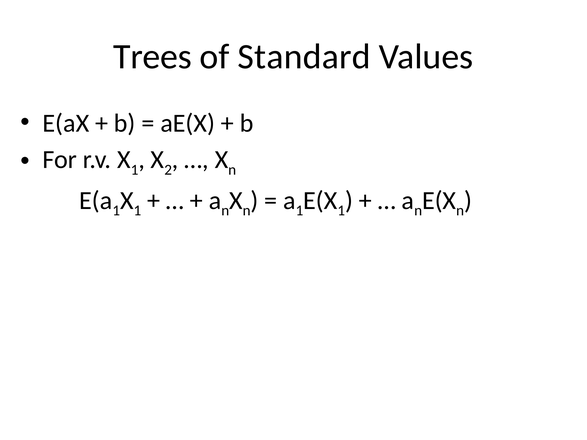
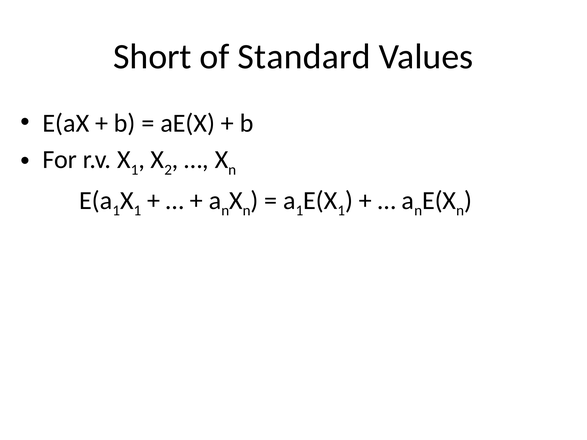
Trees: Trees -> Short (152, 57)
